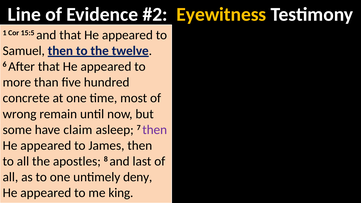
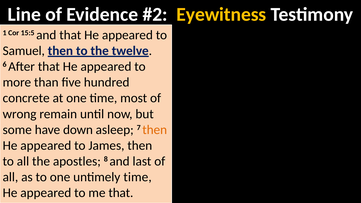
claim: claim -> down (78, 130)
then colour: purple -> orange (155, 130)
untimely deny: deny -> time (138, 177)
me king: king -> that (121, 193)
